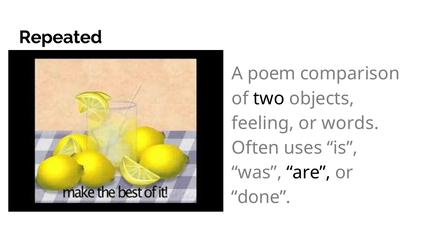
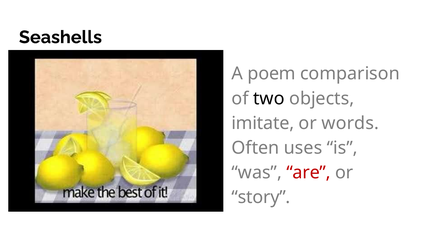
Repeated: Repeated -> Seashells (60, 37)
feeling: feeling -> imitate (263, 123)
are colour: black -> red (309, 173)
done: done -> story (261, 197)
